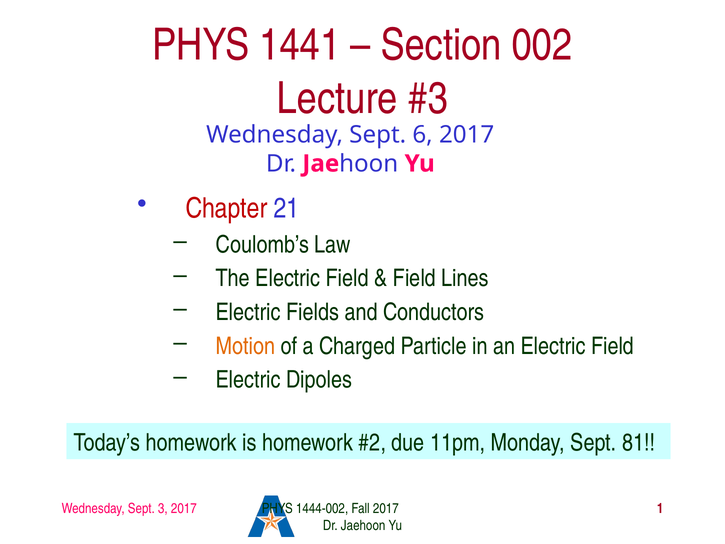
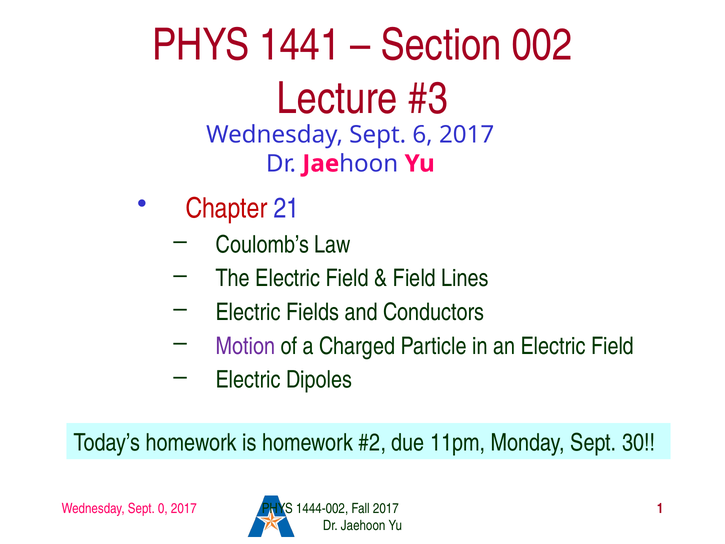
Motion colour: orange -> purple (245, 346)
81: 81 -> 30 (639, 443)
3: 3 -> 0 (163, 508)
